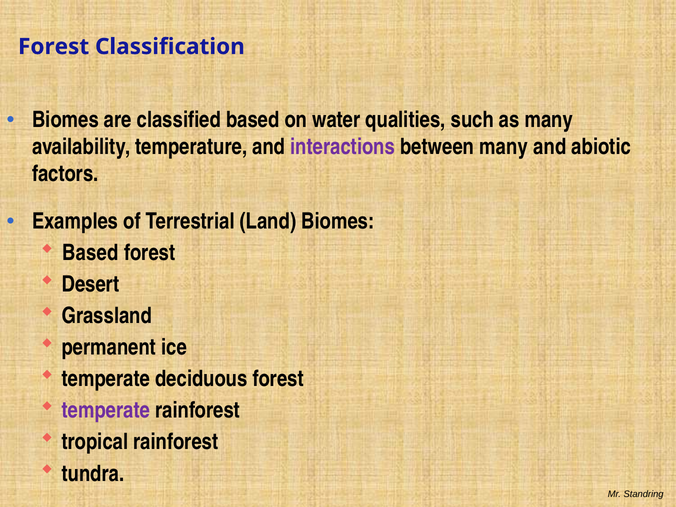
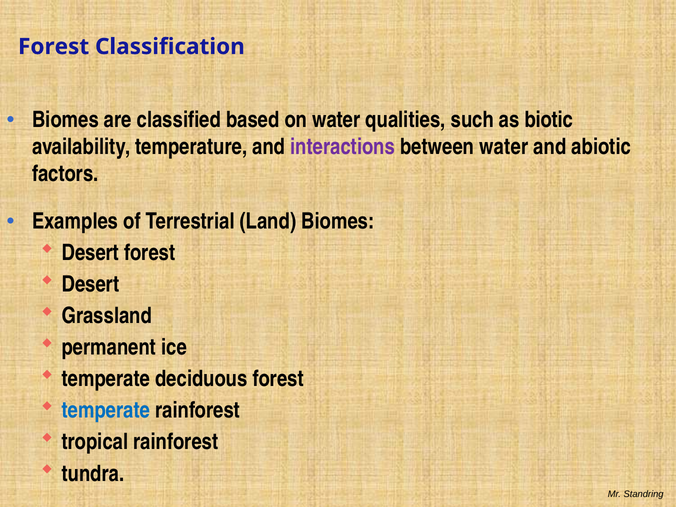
as many: many -> biotic (549, 120)
between many: many -> water (504, 147)
Based: Based -> Desert (90, 253)
temperate colour: purple -> blue (106, 411)
